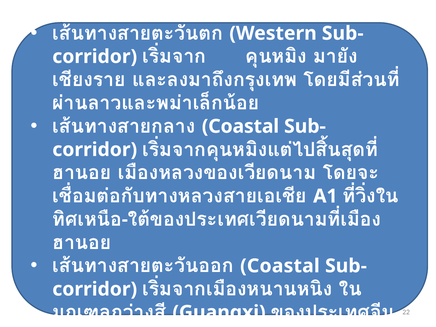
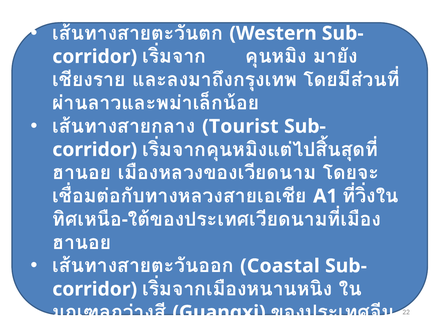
Coastal: Coastal -> Tourist (240, 126)
